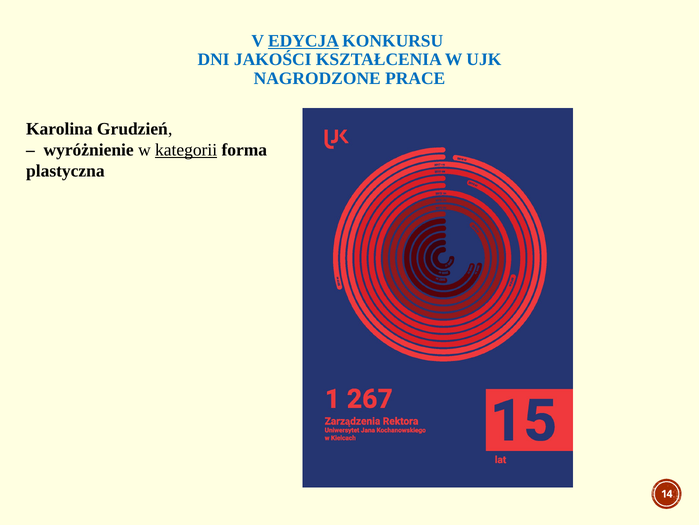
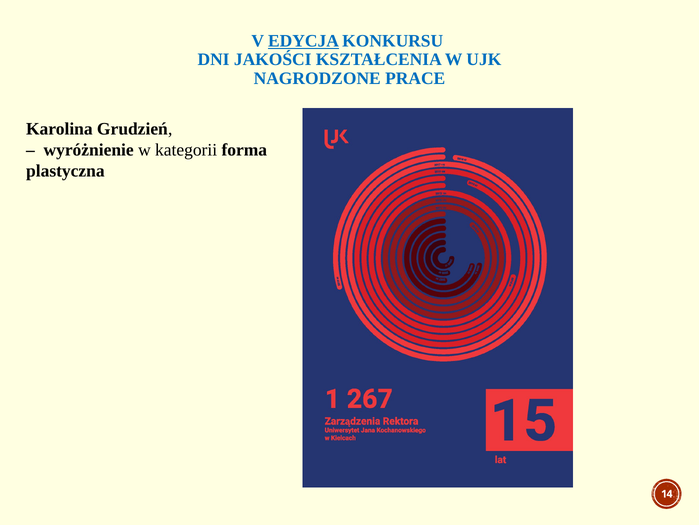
kategorii underline: present -> none (186, 150)
